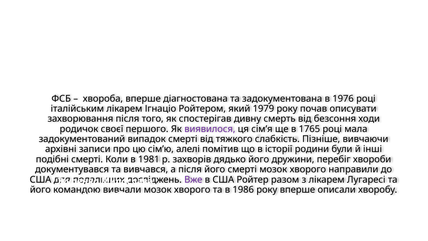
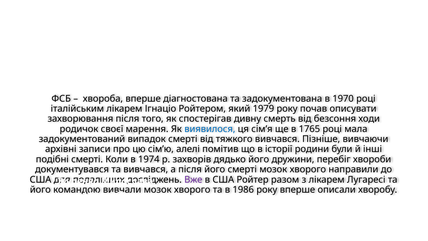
1976: 1976 -> 1970 (343, 99)
першого: першого -> марення (147, 129)
виявилося colour: purple -> blue (210, 129)
тяжкого слабкість: слабкість -> вивчався (277, 139)
1981: 1981 -> 1974 (149, 159)
